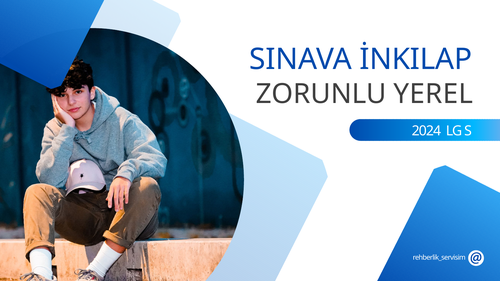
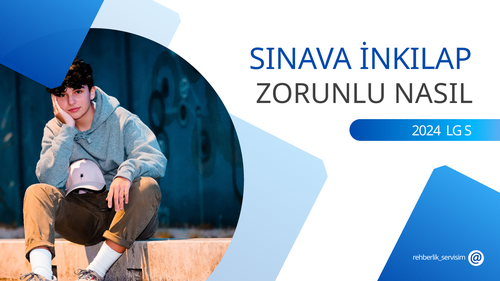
YEREL: YEREL -> NASIL (433, 94)
